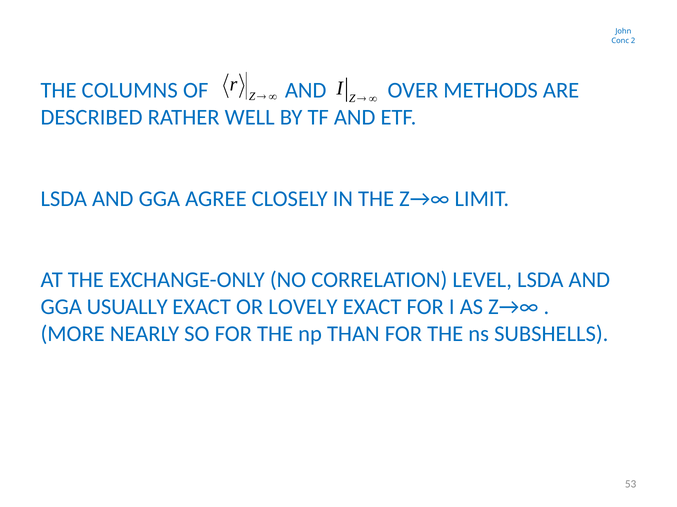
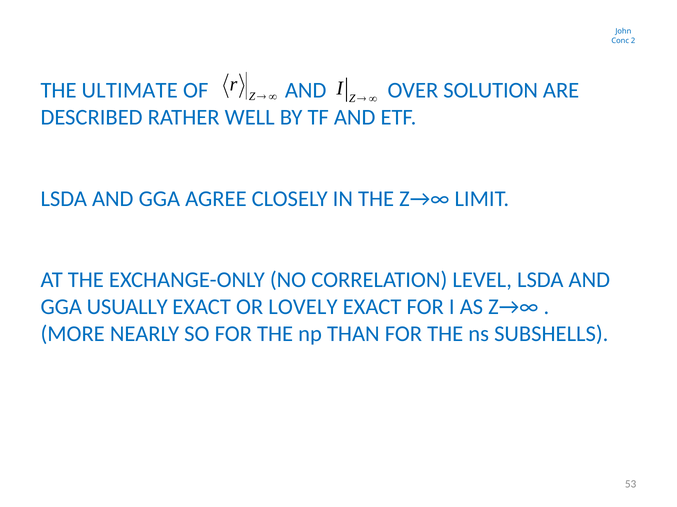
COLUMNS: COLUMNS -> ULTIMATE (130, 91)
METHODS: METHODS -> SOLUTION (491, 91)
